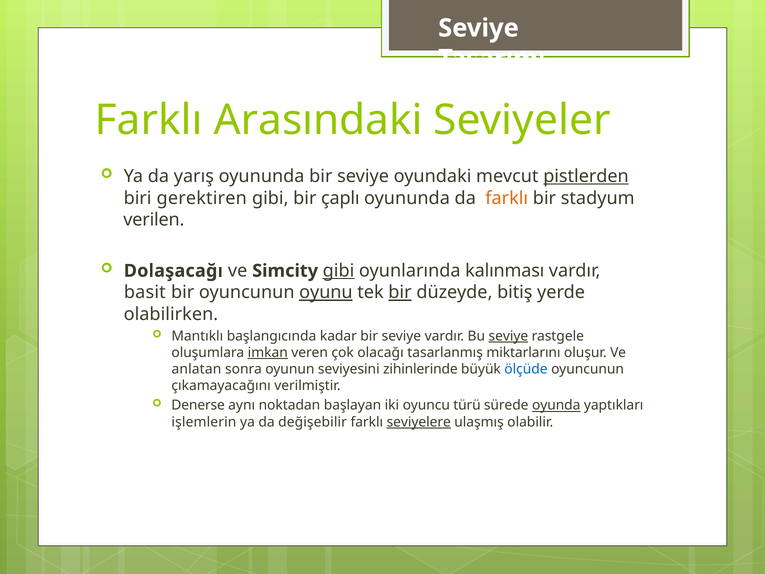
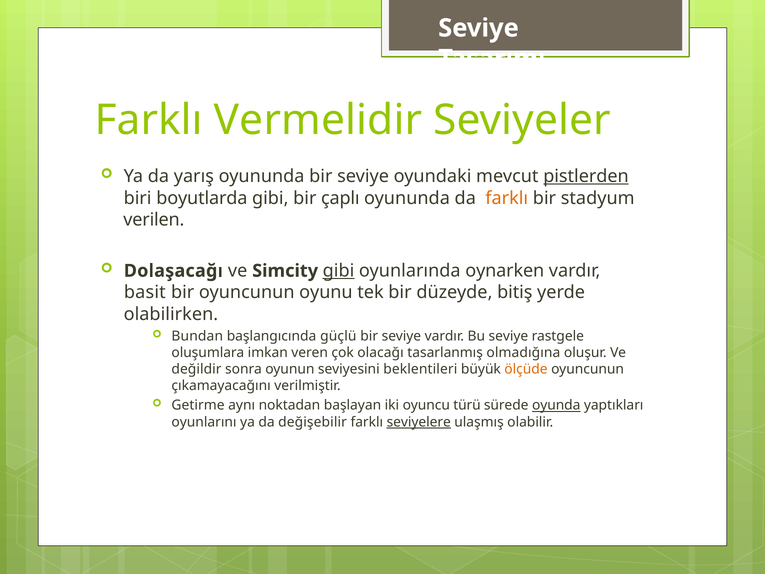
Arasındaki: Arasındaki -> Vermelidir (318, 120)
gerektiren: gerektiren -> boyutlarda (202, 198)
kalınması: kalınması -> oynarken (505, 271)
oyunu underline: present -> none (326, 292)
bir underline: present -> none (400, 292)
Mantıklı: Mantıklı -> Bundan (197, 336)
kadar: kadar -> güçlü (338, 336)
seviye underline: present -> none (508, 336)
imkan underline: present -> none (268, 352)
miktarlarını: miktarlarını -> olmadığına (523, 352)
anlatan: anlatan -> değildir (196, 369)
zihinlerinde: zihinlerinde -> beklentileri (420, 369)
ölçüde colour: blue -> orange (526, 369)
Denerse: Denerse -> Getirme (198, 405)
işlemlerin: işlemlerin -> oyunlarını (204, 422)
